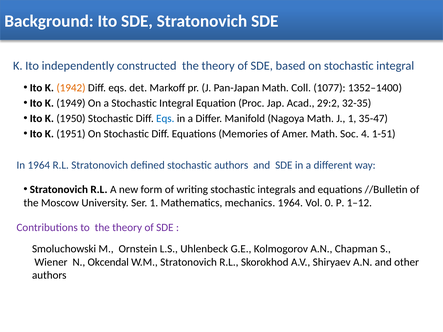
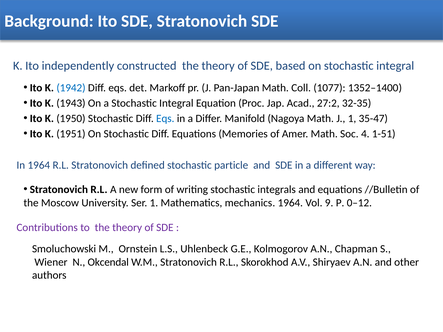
1942 colour: orange -> blue (71, 88)
1949: 1949 -> 1943 (71, 103)
29:2: 29:2 -> 27:2 (328, 103)
stochastic authors: authors -> particle (231, 165)
0: 0 -> 9 (329, 203)
1–12: 1–12 -> 0–12 (359, 203)
